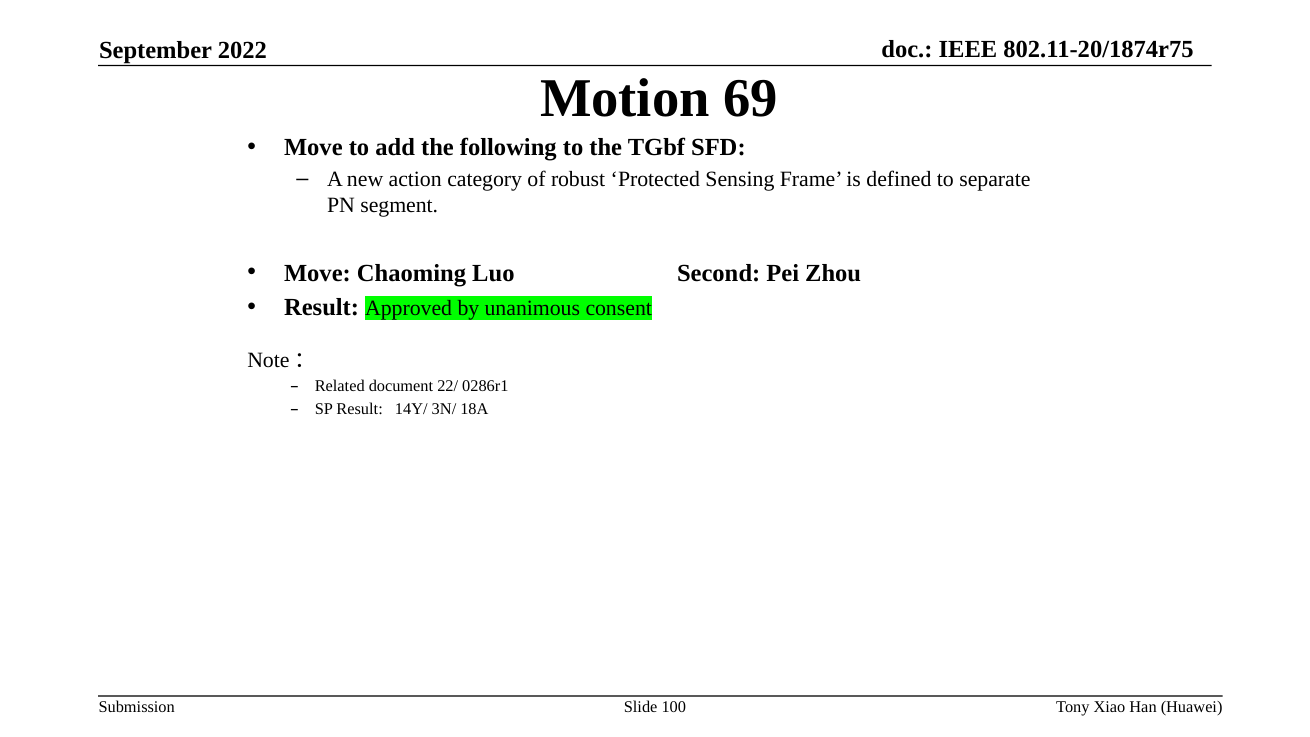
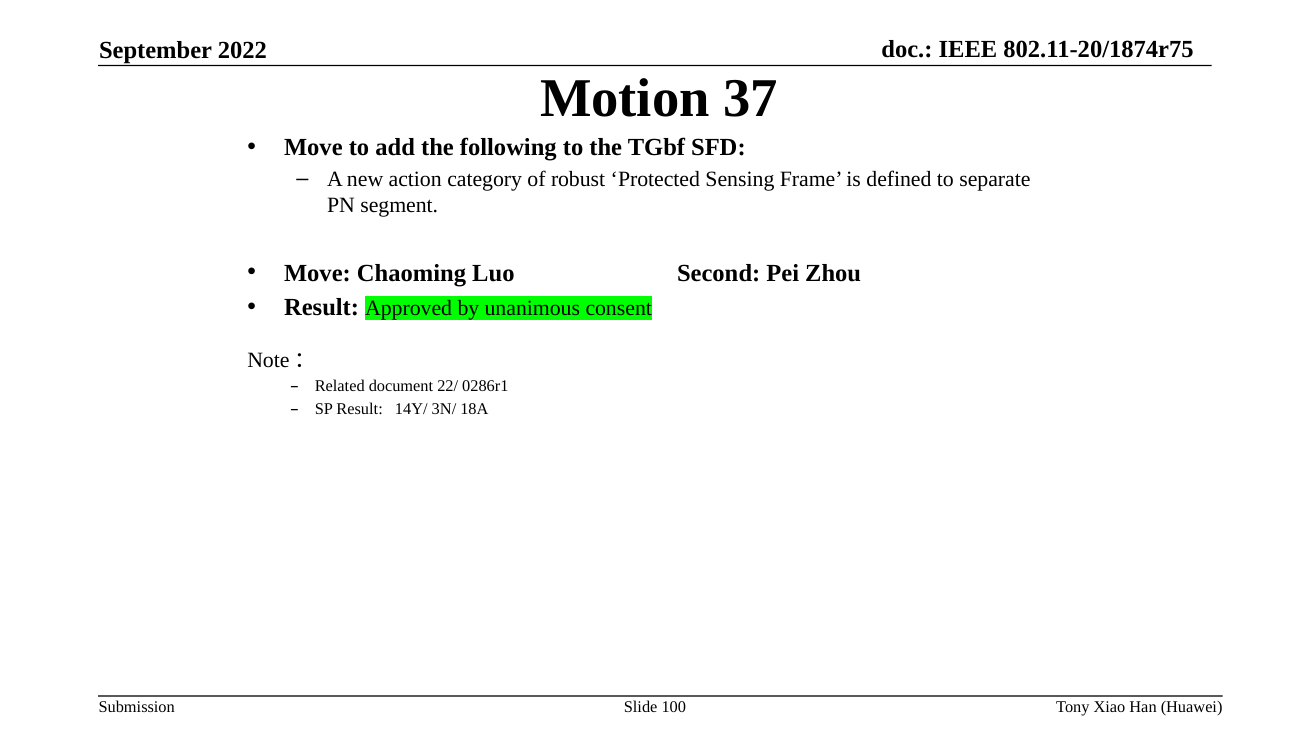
69: 69 -> 37 (751, 99)
